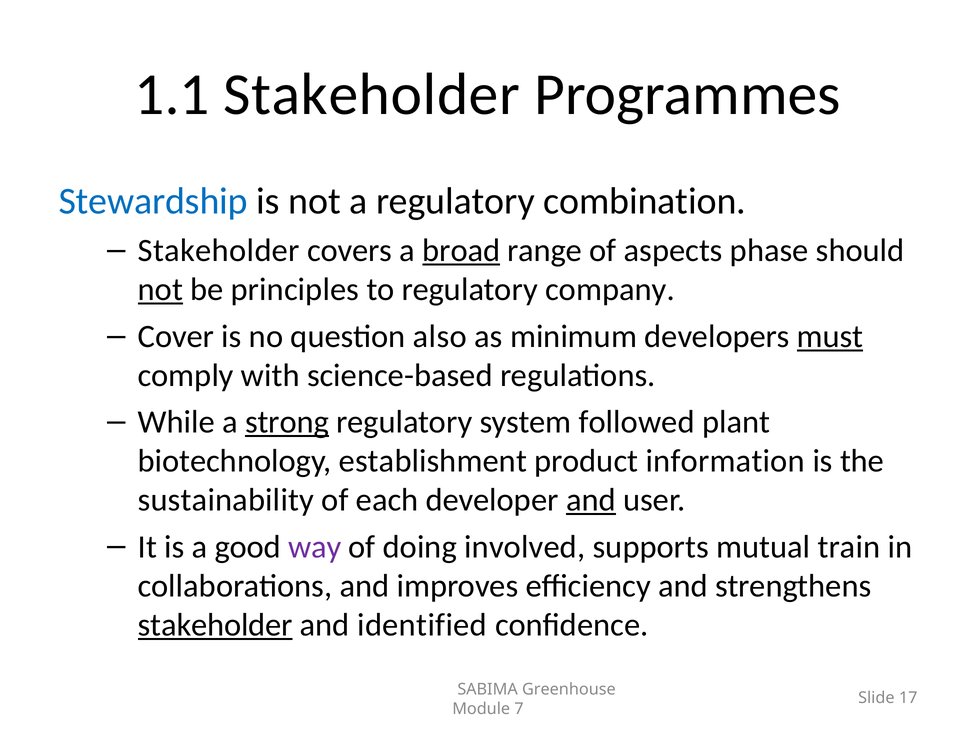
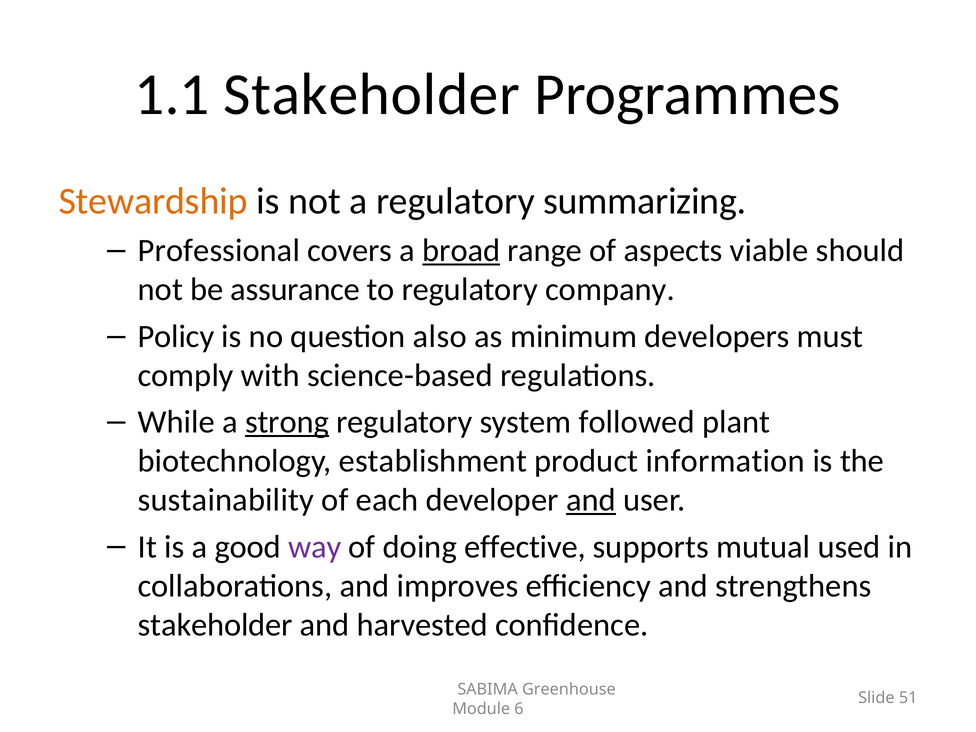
Stewardship colour: blue -> orange (153, 201)
combination: combination -> summarizing (645, 201)
Stakeholder: Stakeholder -> Professional (219, 251)
phase: phase -> viable (769, 251)
not underline: present -> none (160, 290)
principles: principles -> assurance (295, 290)
Cover: Cover -> Policy (176, 336)
must underline: present -> none (830, 336)
involved: involved -> effective (525, 547)
train: train -> used (849, 547)
stakeholder underline: present -> none (215, 625)
identified: identified -> harvested (422, 625)
17: 17 -> 51 (908, 698)
7: 7 -> 6 (519, 709)
